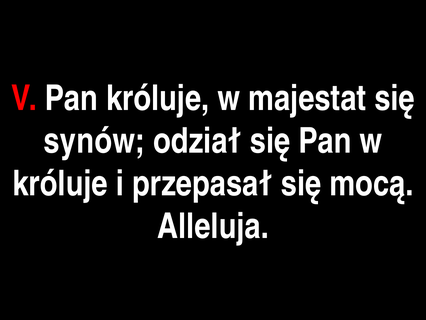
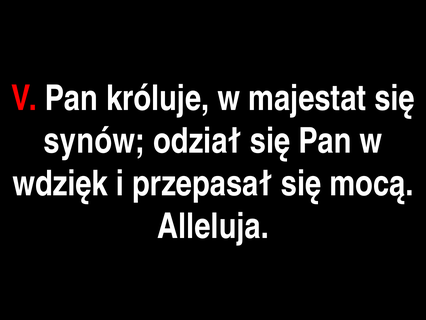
króluje: króluje -> wdzięk (60, 184)
